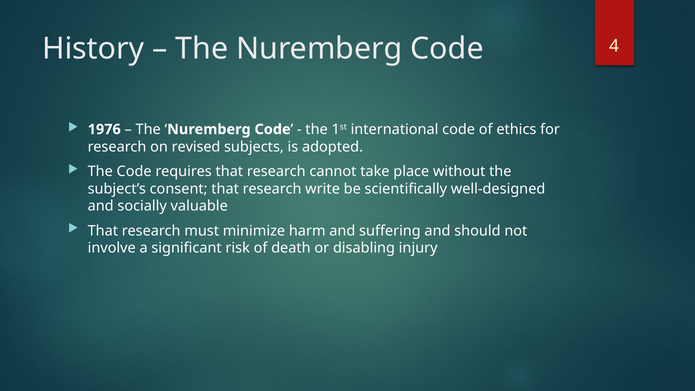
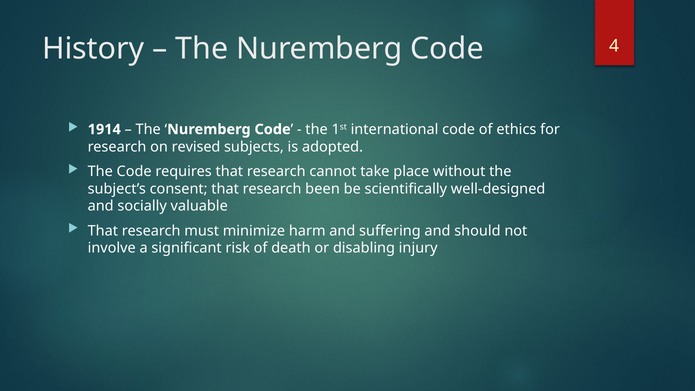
1976: 1976 -> 1914 (104, 129)
write: write -> been (323, 189)
